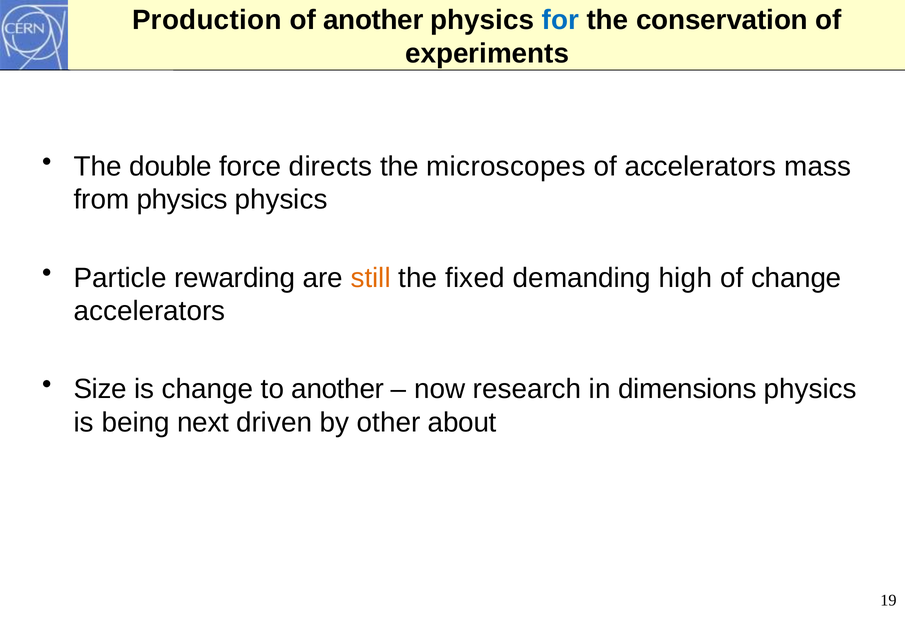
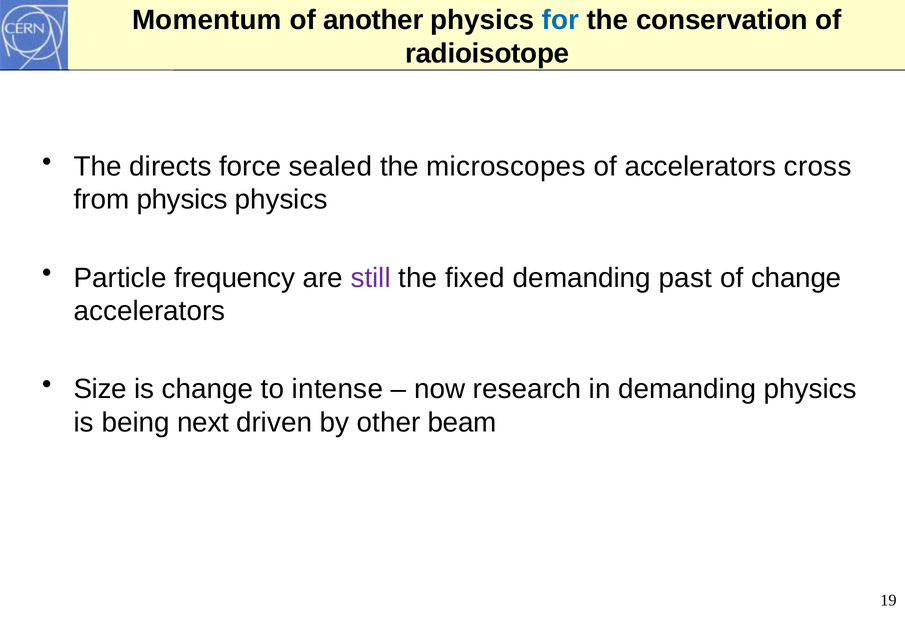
Production: Production -> Momentum (207, 20)
experiments: experiments -> radioisotope (487, 53)
double: double -> directs (170, 166)
directs: directs -> sealed (330, 166)
mass: mass -> cross (818, 166)
rewarding: rewarding -> frequency (235, 278)
still colour: orange -> purple (371, 278)
high: high -> past (685, 278)
to another: another -> intense (337, 389)
in dimensions: dimensions -> demanding (687, 389)
about: about -> beam (462, 422)
